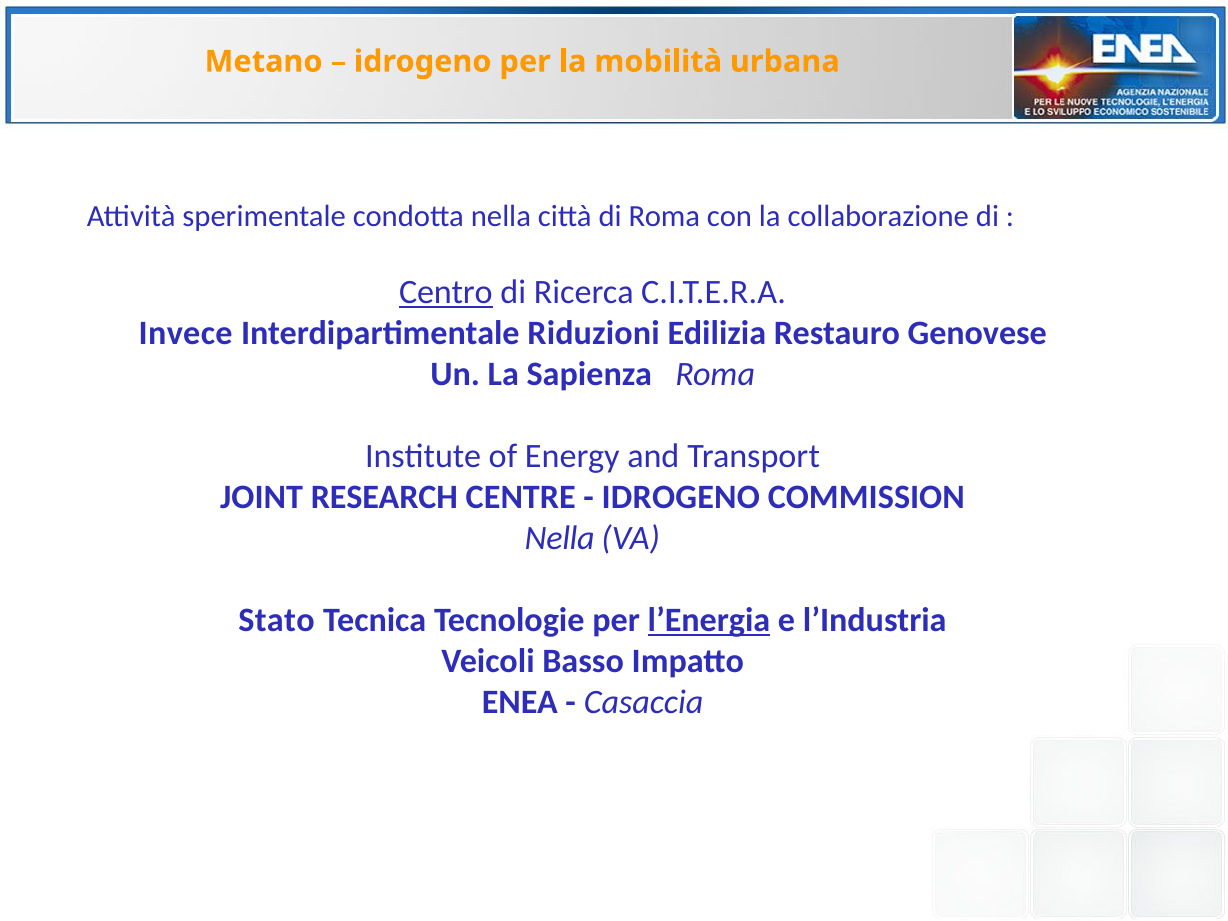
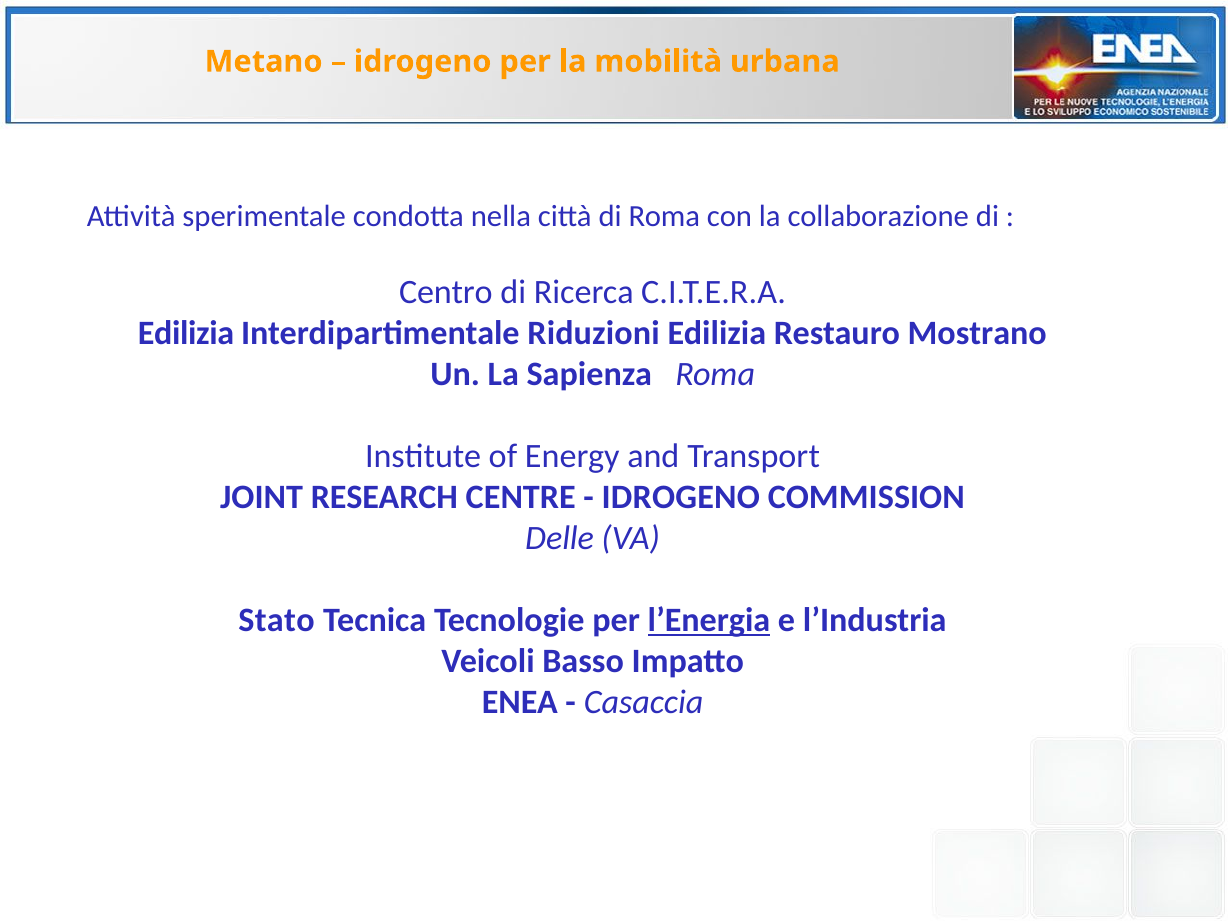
Centro underline: present -> none (446, 292)
Invece: Invece -> Edilizia (186, 333)
Genovese: Genovese -> Mostrano (977, 333)
Nella: Nella -> Delle (560, 538)
